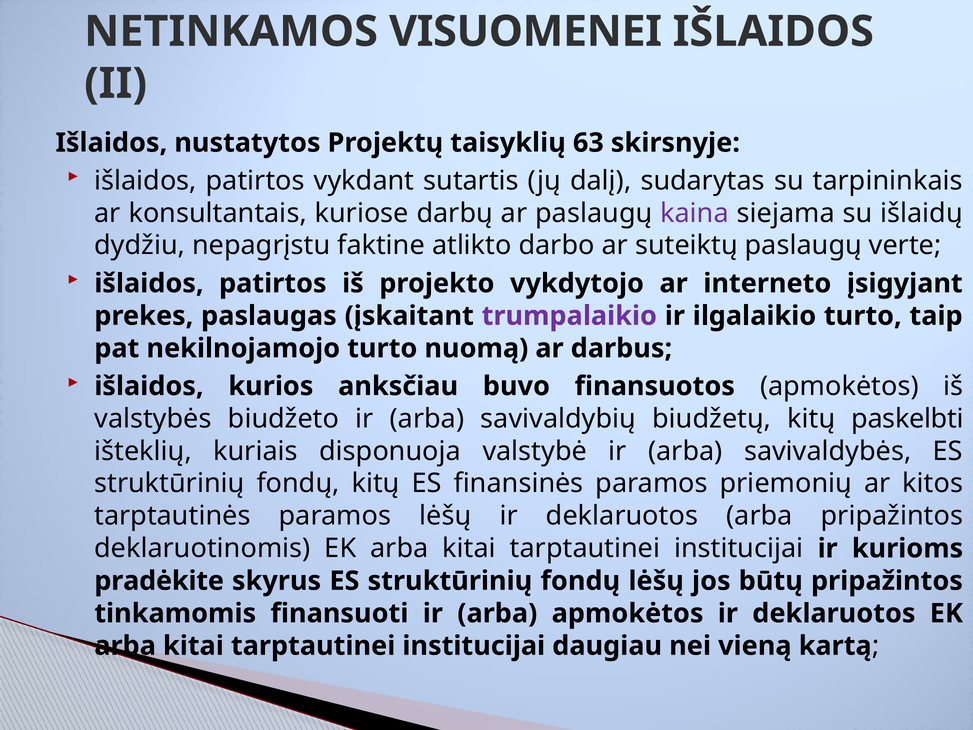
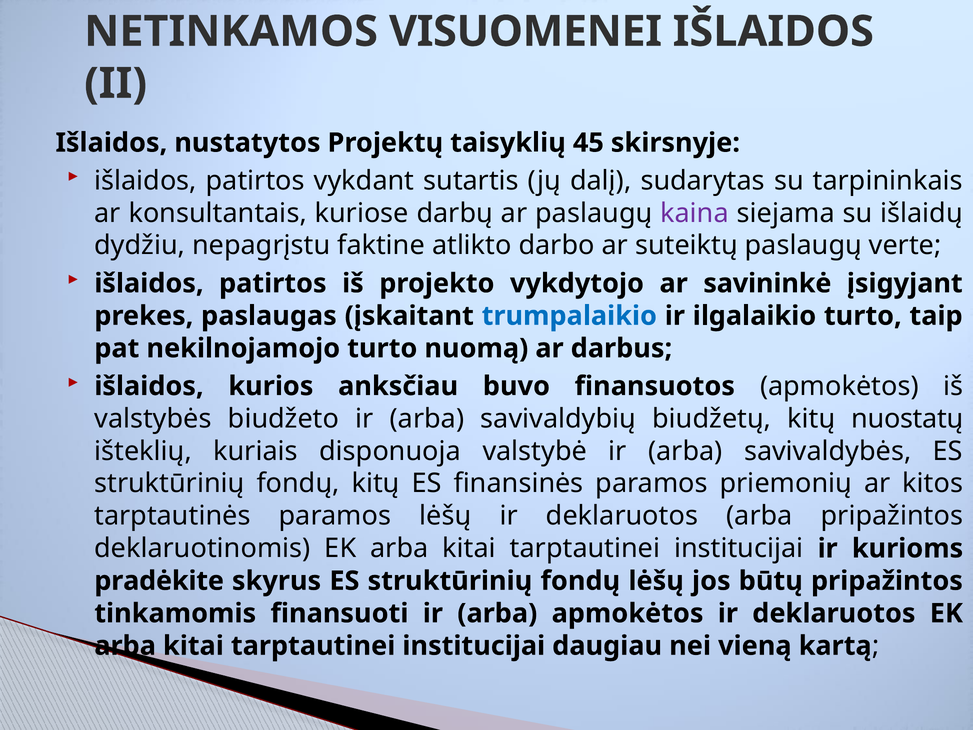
63: 63 -> 45 (588, 143)
interneto: interneto -> savininkė (767, 283)
trumpalaikio colour: purple -> blue (569, 316)
paskelbti: paskelbti -> nuostatų (907, 419)
